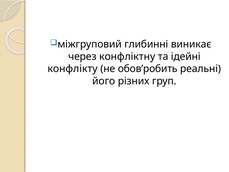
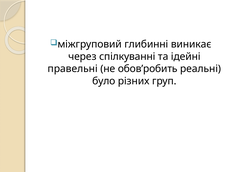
конфліктну: конфліктну -> спілкуванні (127, 56)
конфлікту: конфлікту -> правельні (73, 69)
його: його -> було (104, 81)
